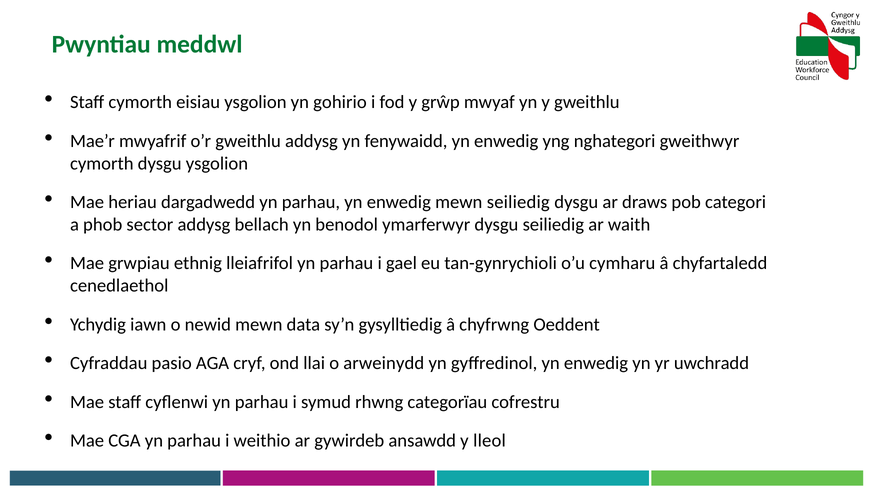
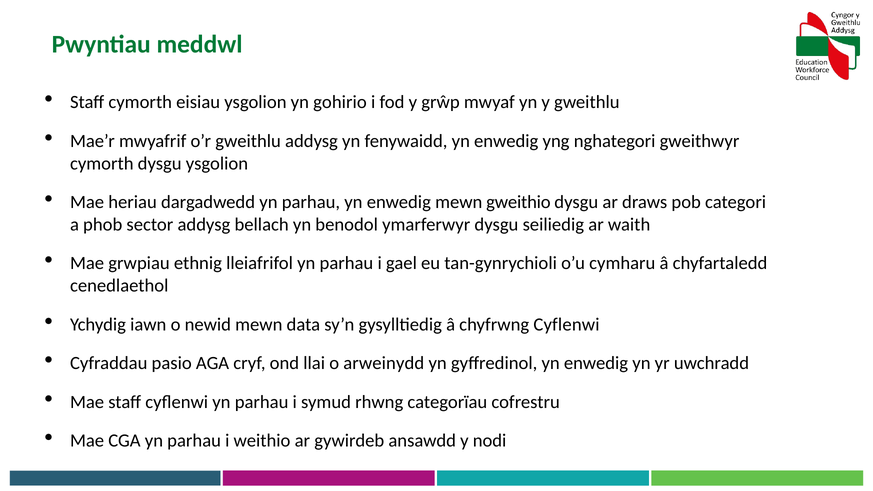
mewn seiliedig: seiliedig -> gweithio (518, 202)
chyfrwng Oeddent: Oeddent -> Cyflenwi (567, 325)
lleol: lleol -> nodi (490, 441)
